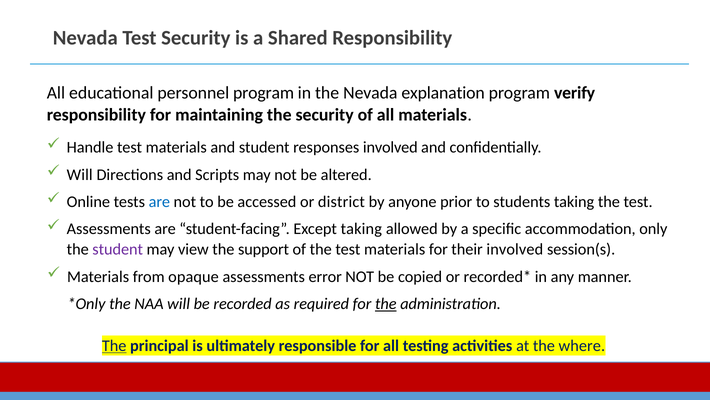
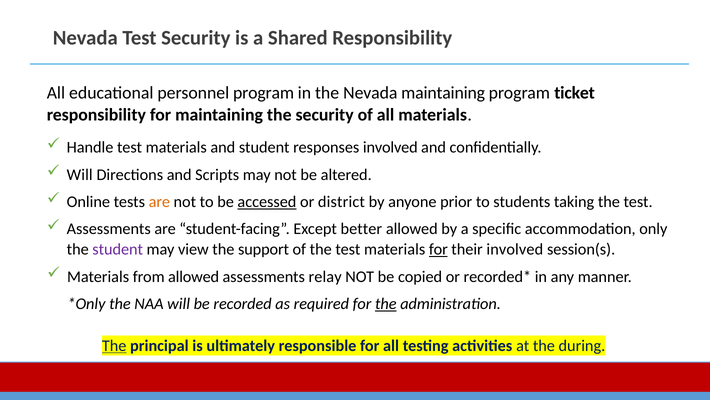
Nevada explanation: explanation -> maintaining (443, 93)
verify: verify -> ticket (575, 93)
are colour: blue -> orange (159, 202)
accessed underline: none -> present (267, 202)
Except taking: taking -> better (361, 229)
for underline: none -> present (438, 249)
from opaque: opaque -> allowed (194, 276)
error: error -> relay (325, 276)
where: where -> during (582, 345)
